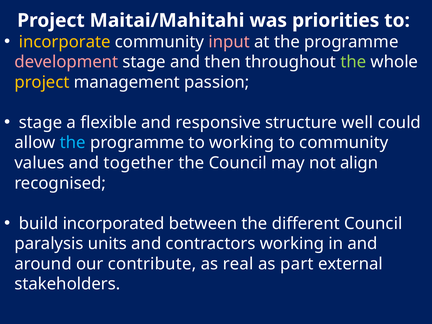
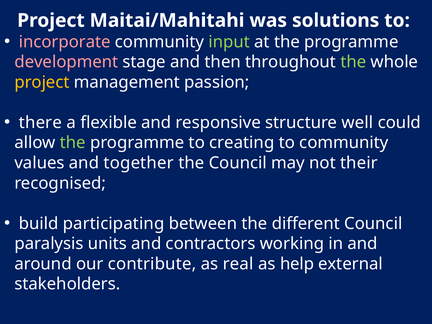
priorities: priorities -> solutions (336, 20)
incorporate colour: yellow -> pink (65, 42)
input colour: pink -> light green (229, 42)
stage: stage -> there (40, 123)
the colour: light blue -> light green (73, 143)
to working: working -> creating (242, 143)
align: align -> their (359, 163)
incorporated: incorporated -> participating (114, 223)
part: part -> help (297, 264)
